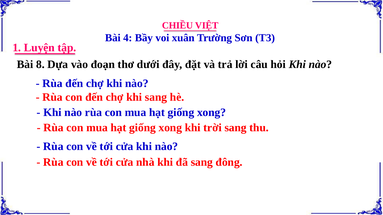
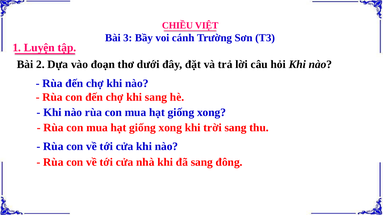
4: 4 -> 3 (128, 38)
xuân: xuân -> cánh (183, 38)
8: 8 -> 2 (40, 64)
